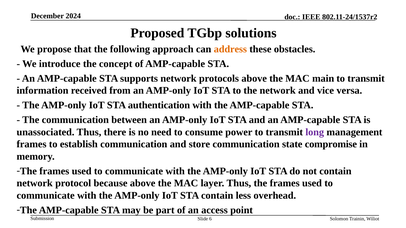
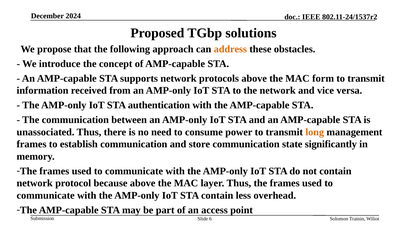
main: main -> form (323, 79)
long colour: purple -> orange (315, 132)
compromise: compromise -> significantly (331, 144)
